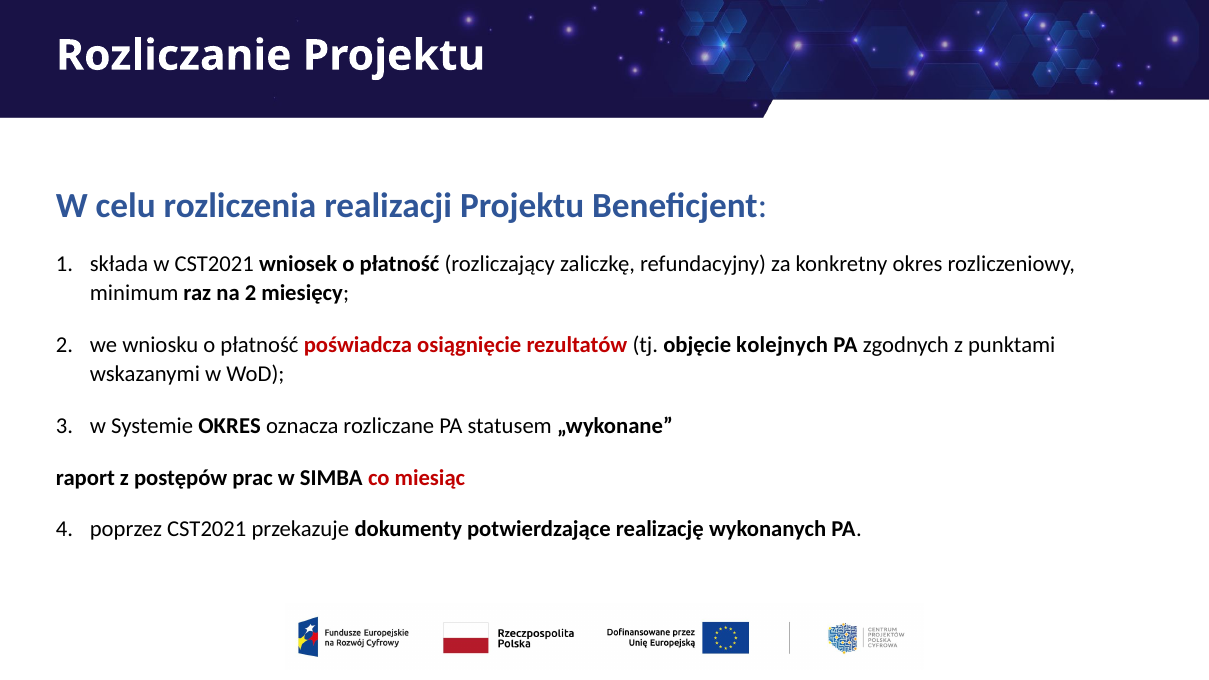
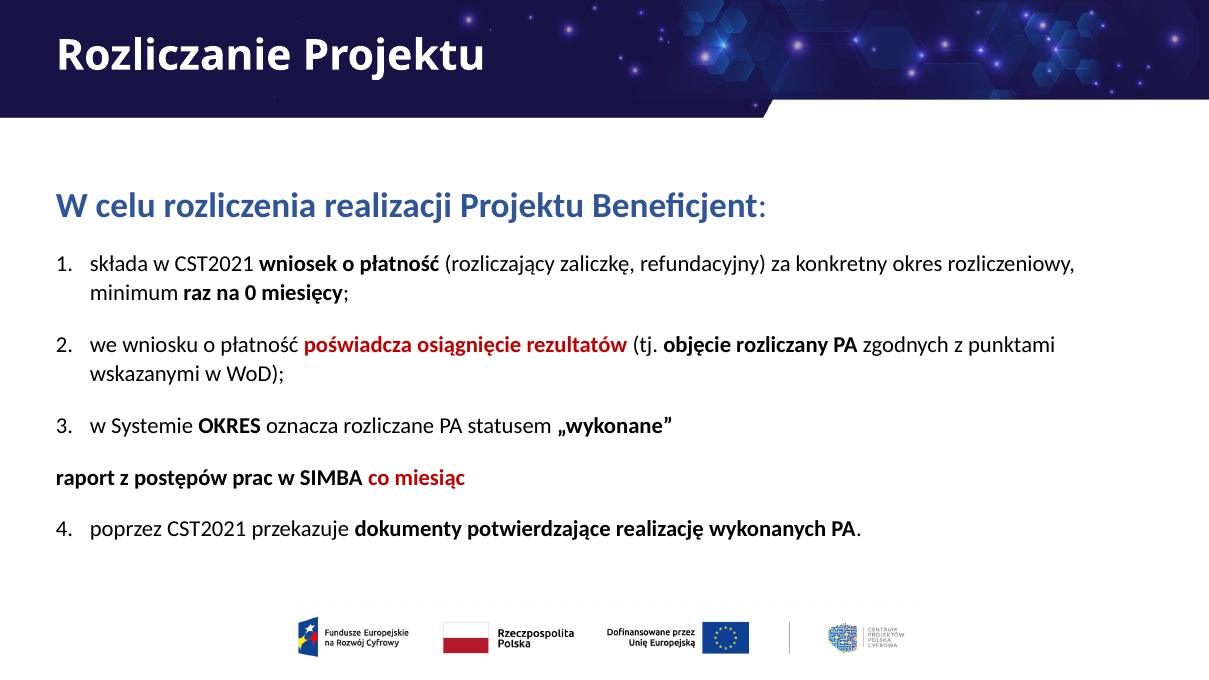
na 2: 2 -> 0 (251, 293)
kolejnych: kolejnych -> rozliczany (782, 345)
